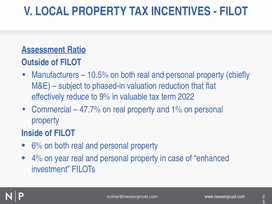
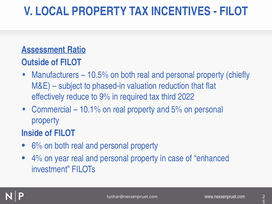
valuable: valuable -> required (134, 97)
term: term -> third (169, 97)
47.7%: 47.7% -> 10.1% (90, 109)
1%: 1% -> 5% (177, 109)
